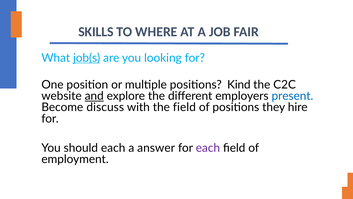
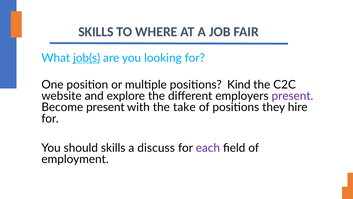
and underline: present -> none (94, 96)
present colour: blue -> purple (292, 96)
Become discuss: discuss -> present (105, 107)
the field: field -> take (184, 107)
should each: each -> skills (113, 148)
answer: answer -> discuss (156, 148)
